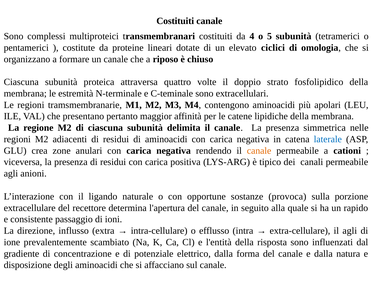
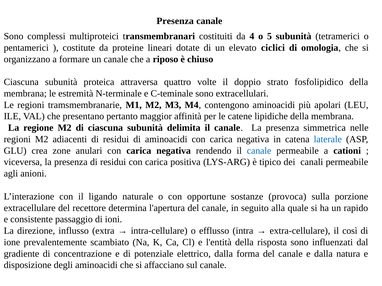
Costituiti: Costituiti -> Presenza (175, 21)
canale colour: orange -> blue (259, 151)
il agli: agli -> così (350, 231)
